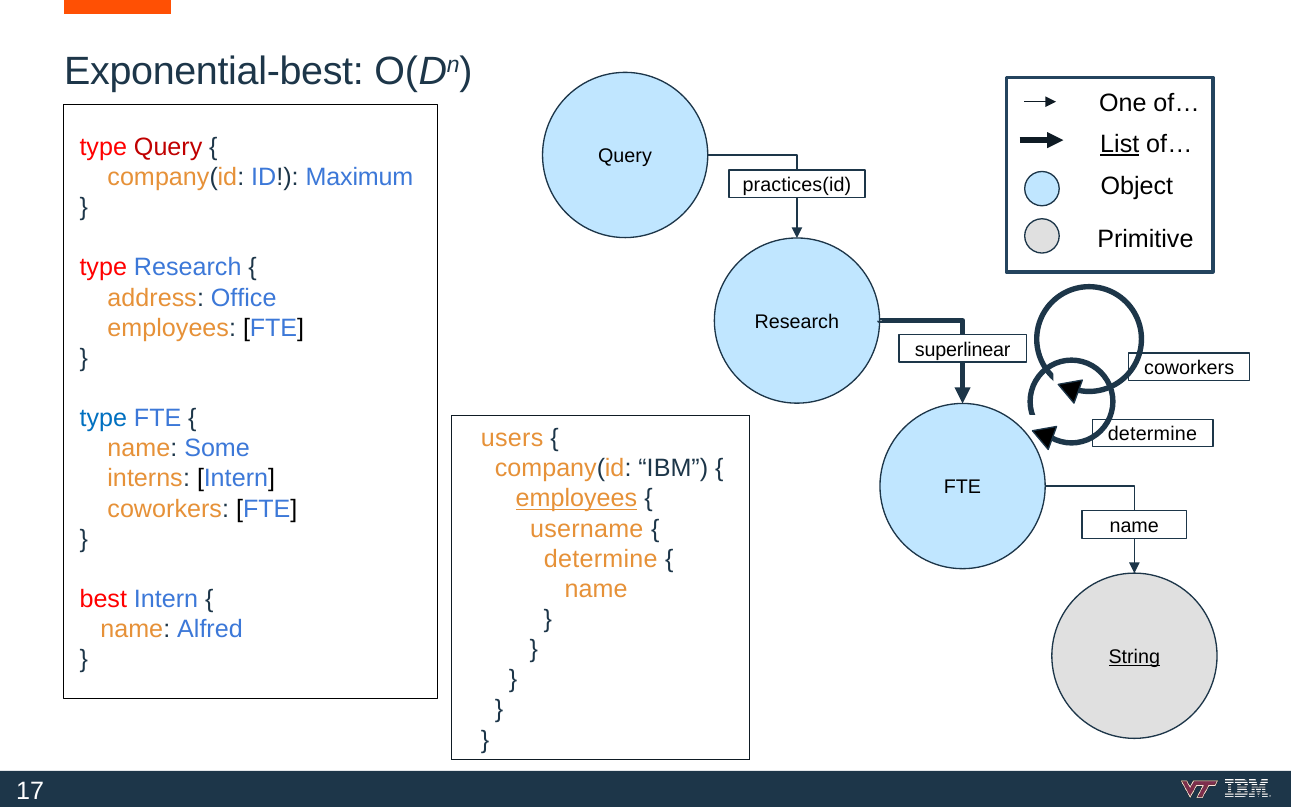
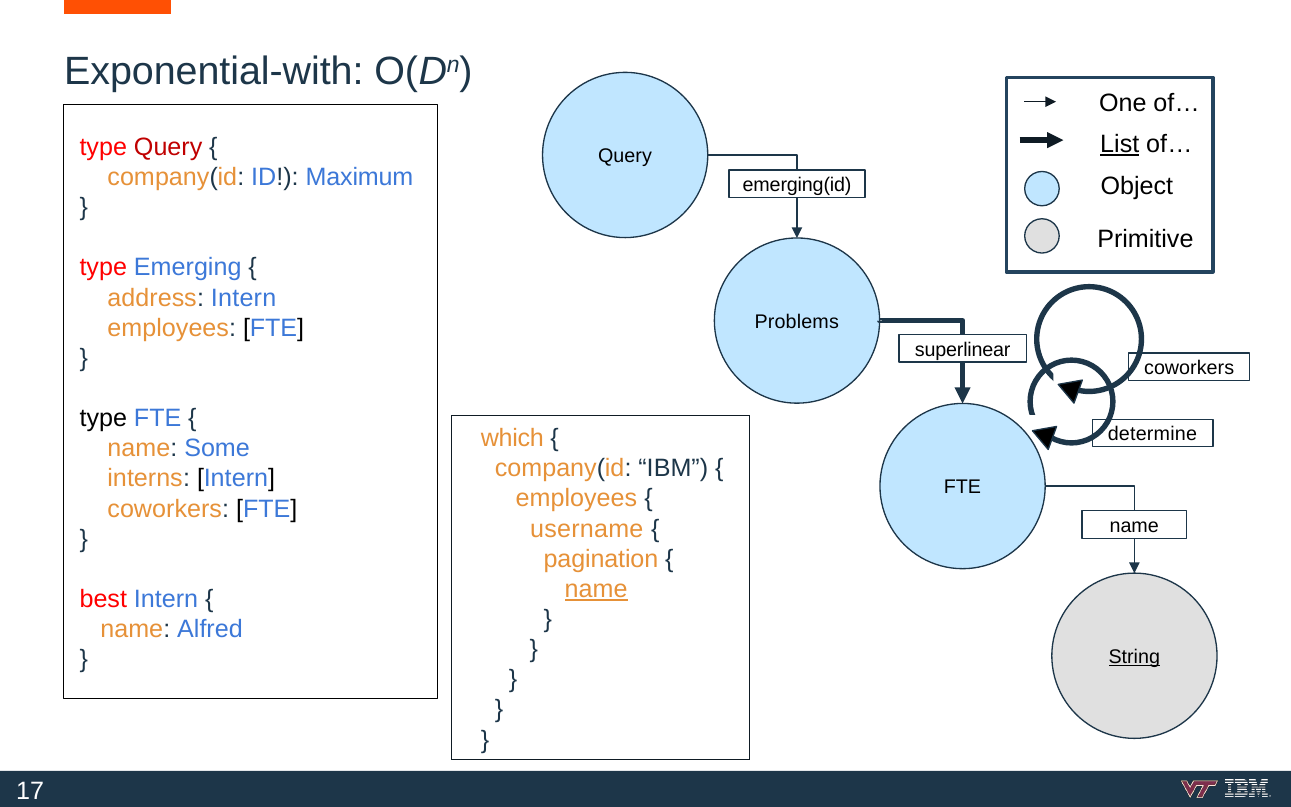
Exponential-best: Exponential-best -> Exponential-with (214, 71)
practices(id: practices(id -> emerging(id (797, 185)
type Research: Research -> Emerging (188, 268)
address Office: Office -> Intern (244, 298)
Research: Research -> Problems (797, 322)
type colour: blue -> black (103, 418)
users: users -> which (512, 438)
employees underline: present -> none (576, 499)
determine: determine -> pagination (601, 559)
name underline: none -> present (596, 589)
